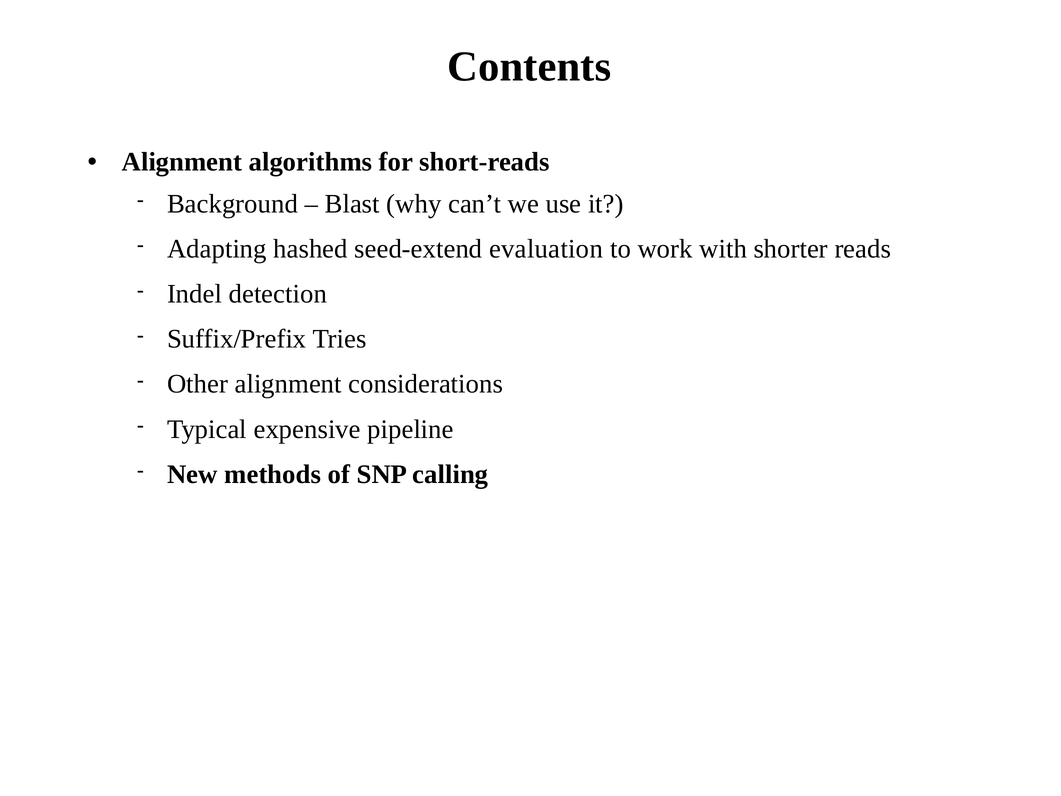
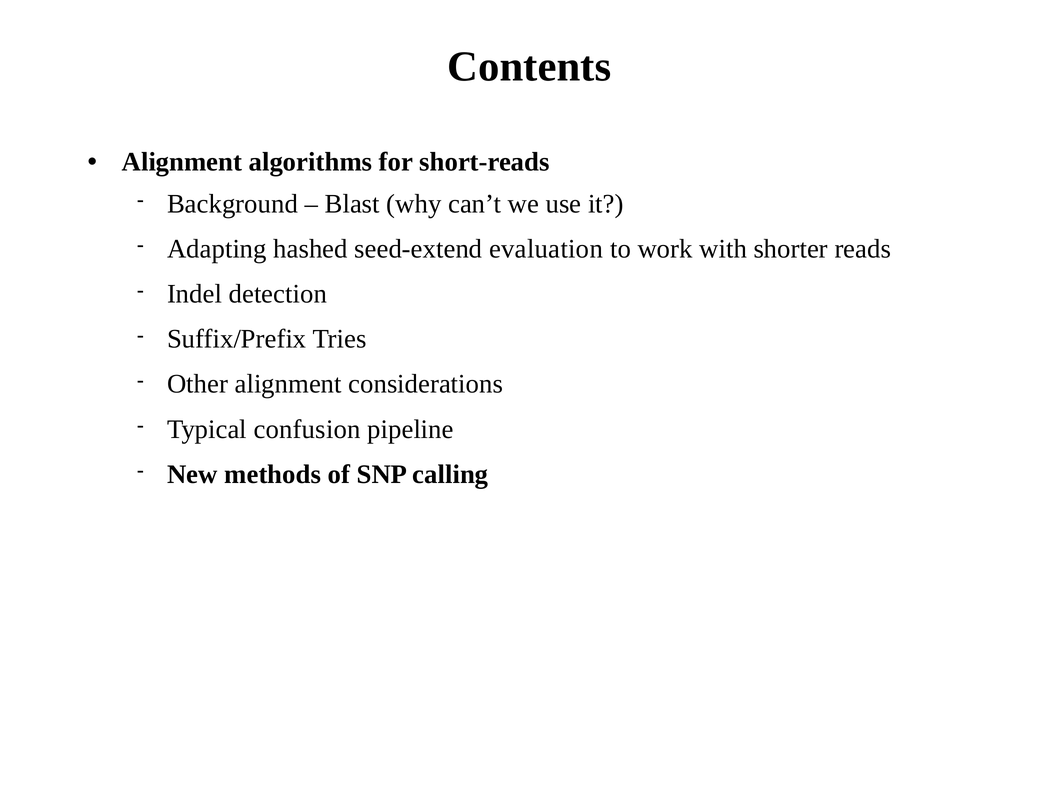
expensive: expensive -> confusion (307, 429)
